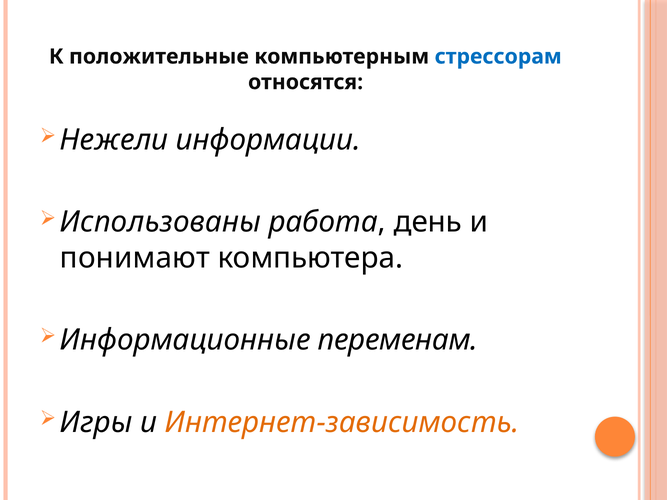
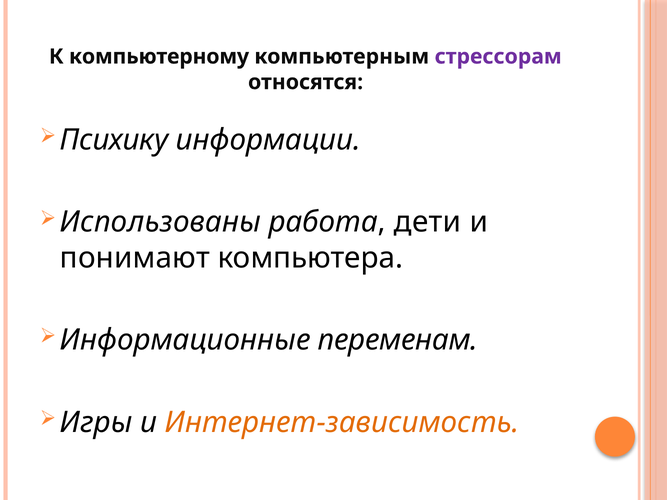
положительные: положительные -> компьютерному (159, 57)
стрессорам colour: blue -> purple (498, 57)
Нежели: Нежели -> Психику (114, 140)
день: день -> дети (428, 222)
